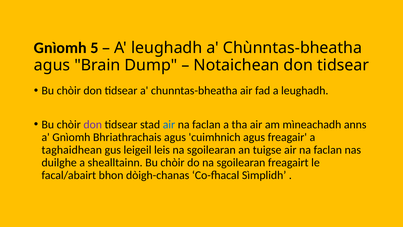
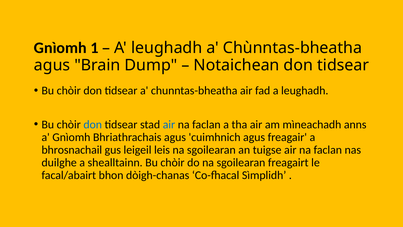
5: 5 -> 1 (94, 48)
don colour: purple -> blue (93, 124)
taghaidhean: taghaidhean -> bhrosnachail (72, 150)
